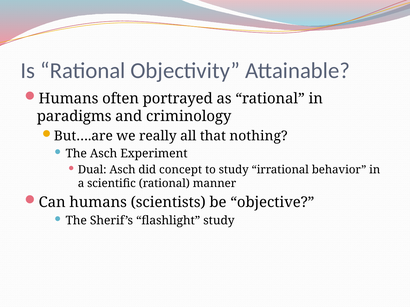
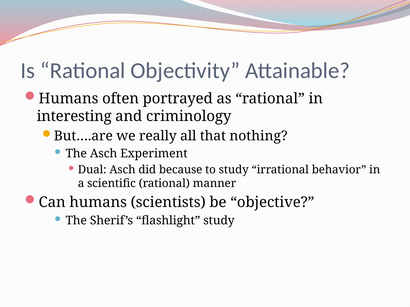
paradigms: paradigms -> interesting (74, 116)
concept: concept -> because (181, 170)
